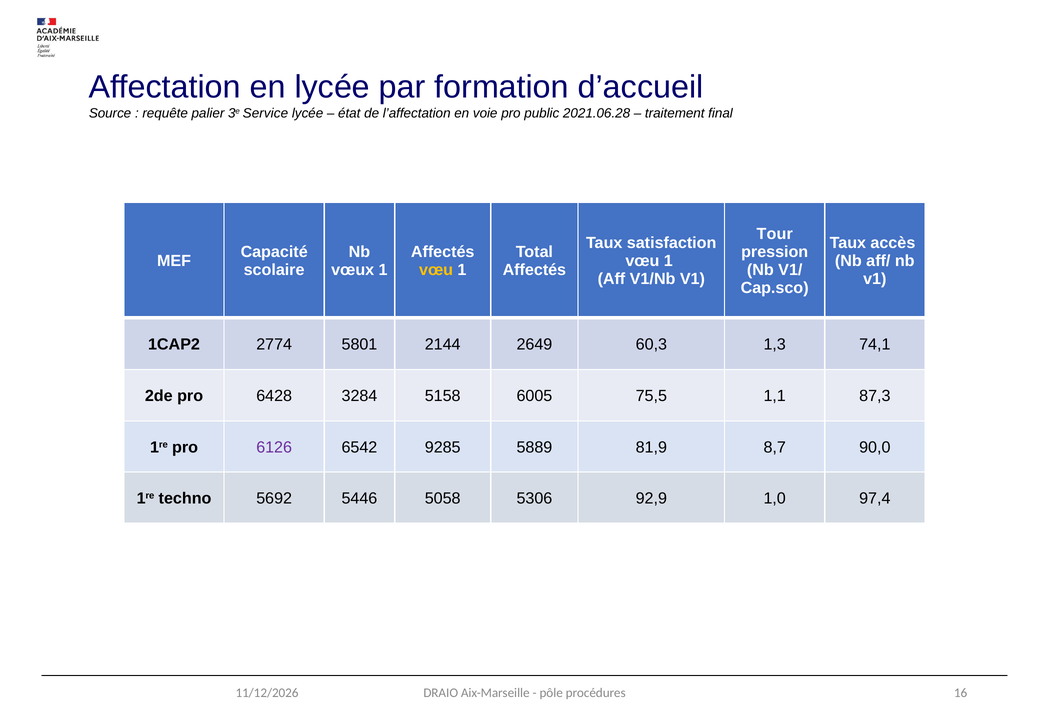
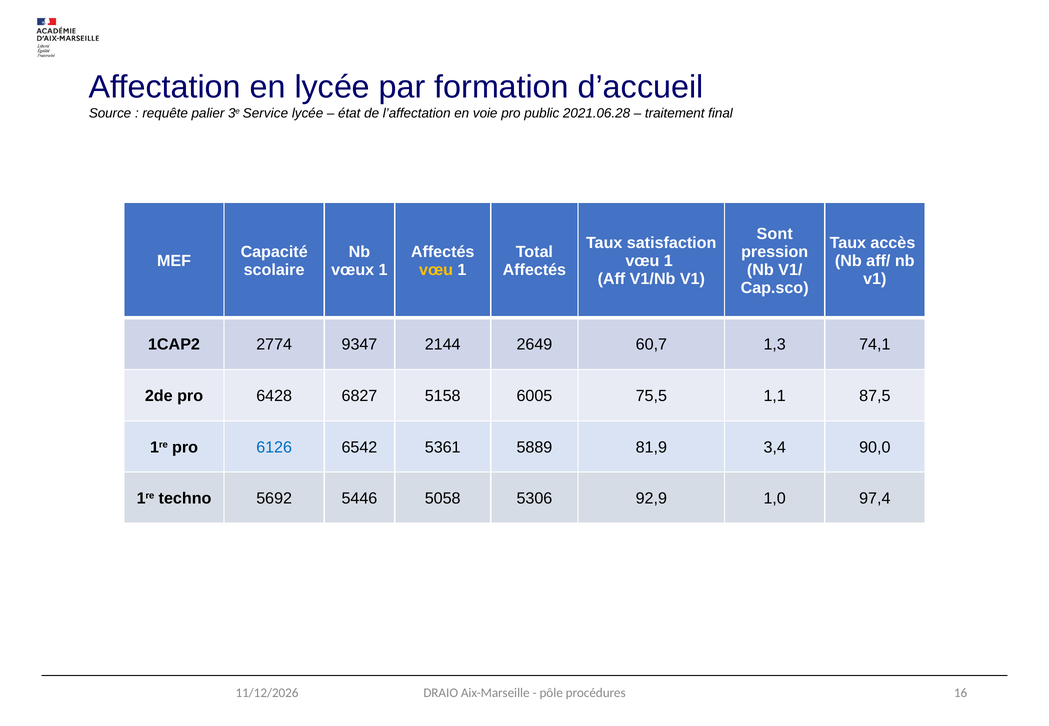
Tour: Tour -> Sont (775, 234)
5801: 5801 -> 9347 (359, 345)
60,3: 60,3 -> 60,7 (651, 345)
3284: 3284 -> 6827 (359, 396)
87,3: 87,3 -> 87,5 (875, 396)
6126 colour: purple -> blue (274, 448)
9285: 9285 -> 5361 (443, 448)
8,7: 8,7 -> 3,4 (775, 448)
